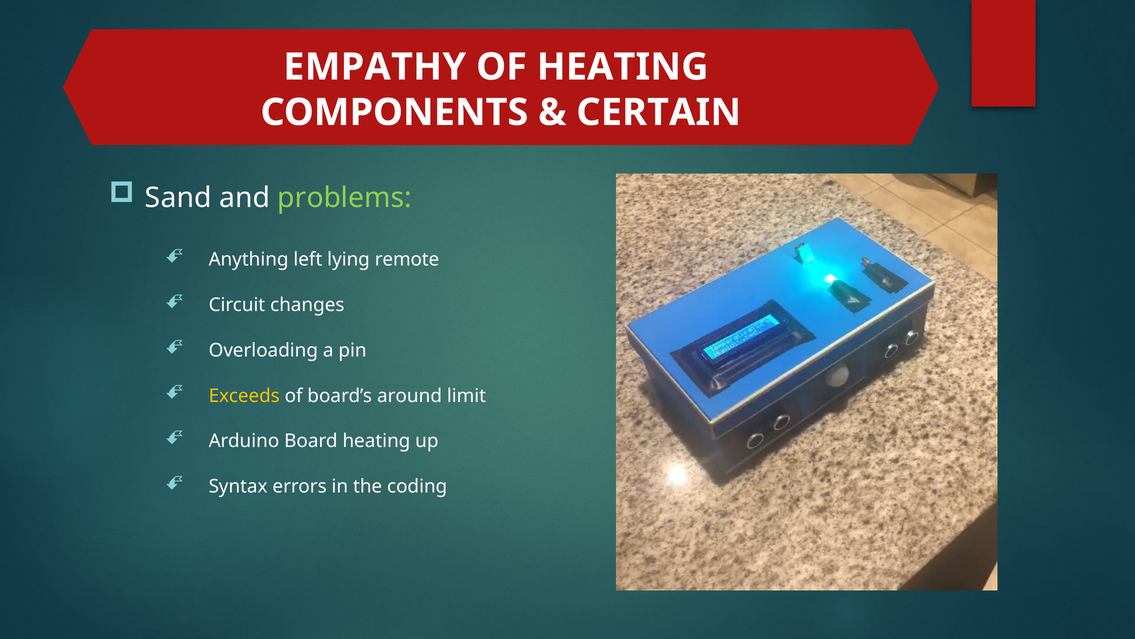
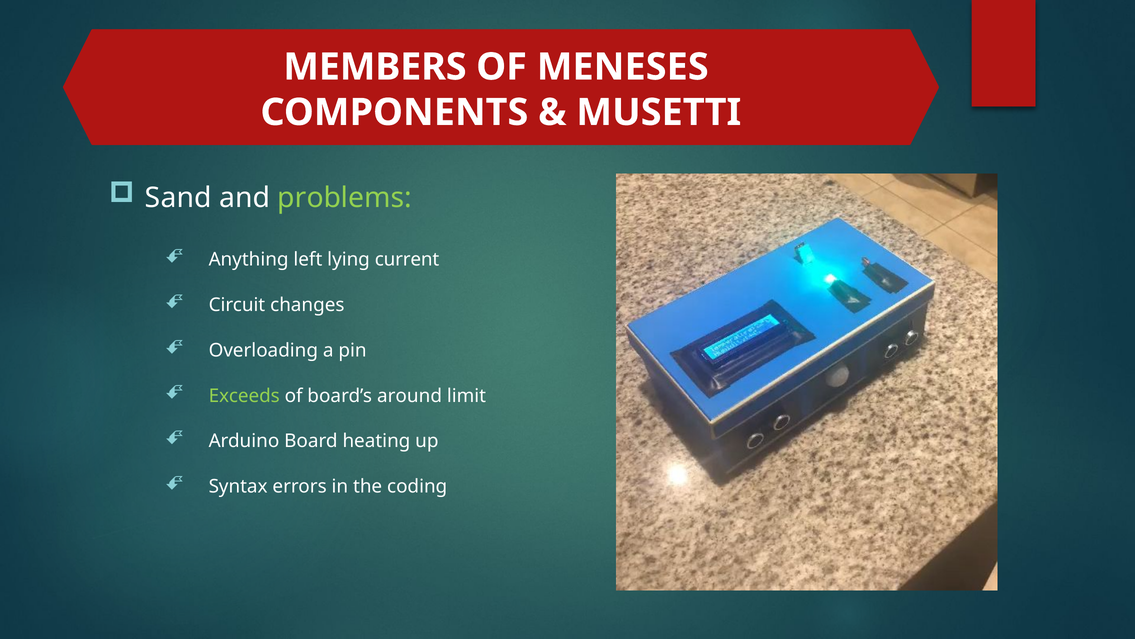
EMPATHY: EMPATHY -> MEMBERS (375, 67)
OF HEATING: HEATING -> MENESES (623, 67)
CERTAIN: CERTAIN -> MUSETTI (659, 112)
remote: remote -> current (407, 259)
Exceeds colour: yellow -> light green (244, 395)
